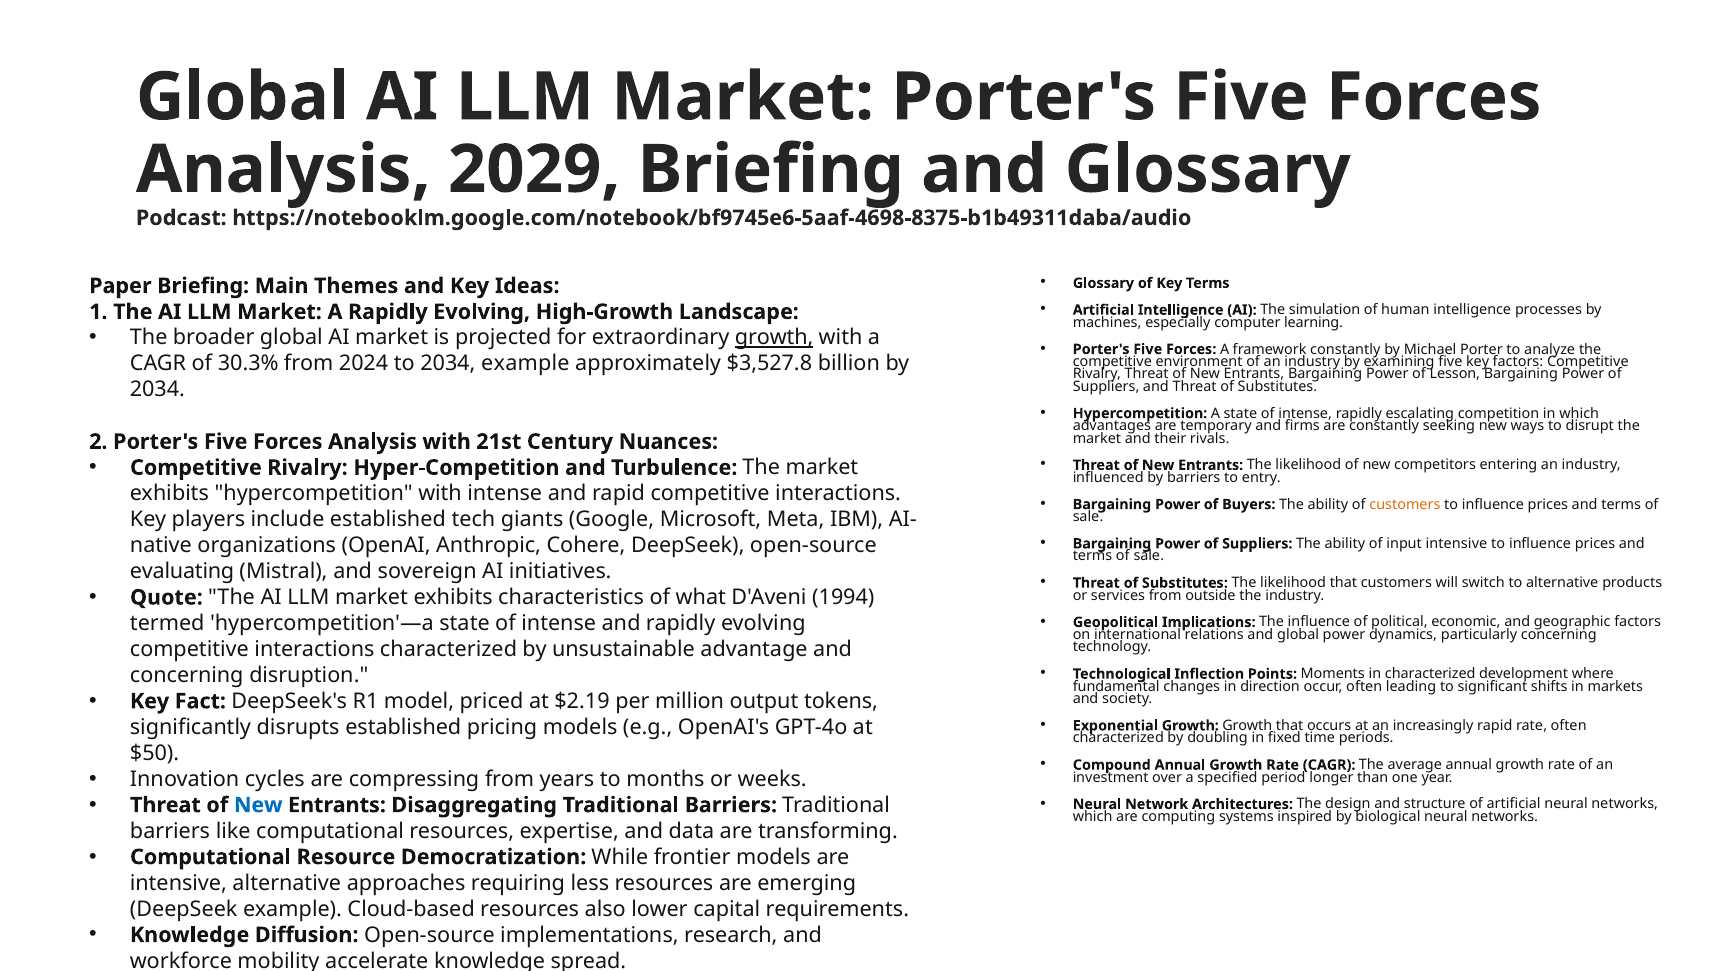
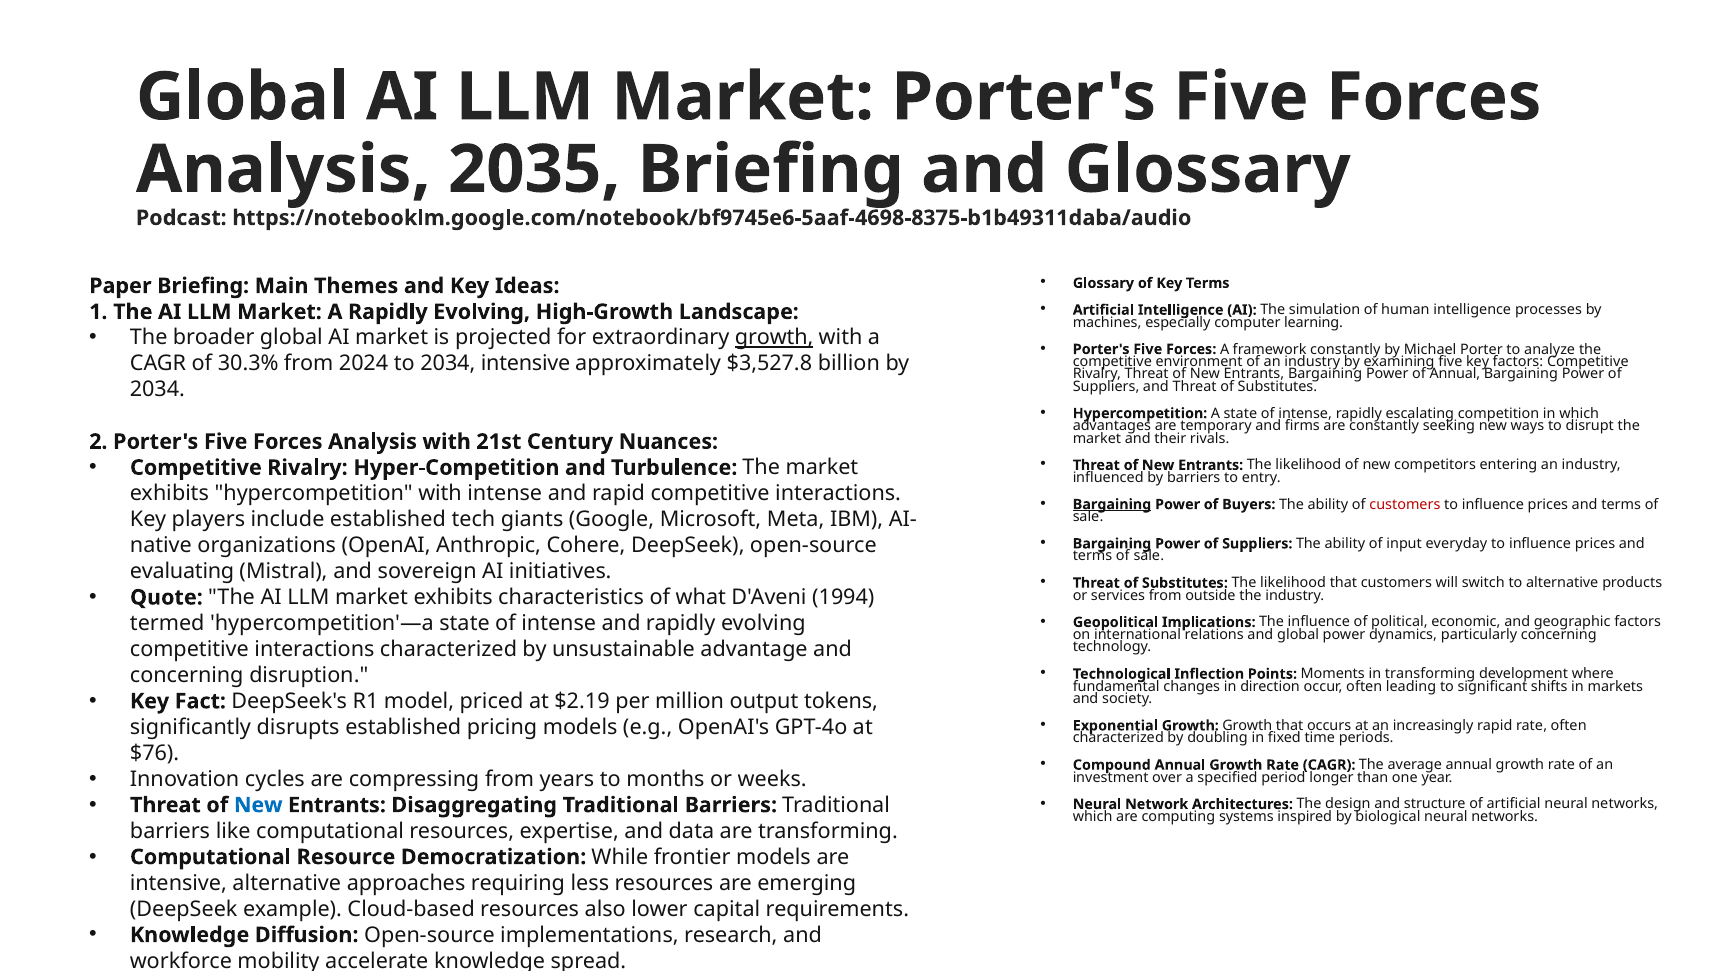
2029: 2029 -> 2035 (534, 170)
2034 example: example -> intensive (526, 364)
of Lesson: Lesson -> Annual (1455, 374)
Bargaining underline: none -> present (1112, 504)
customers colour: orange -> red (1405, 504)
input intensive: intensive -> everyday (1456, 544)
in characterized: characterized -> transforming (1430, 674)
$50: $50 -> $76 (155, 753)
